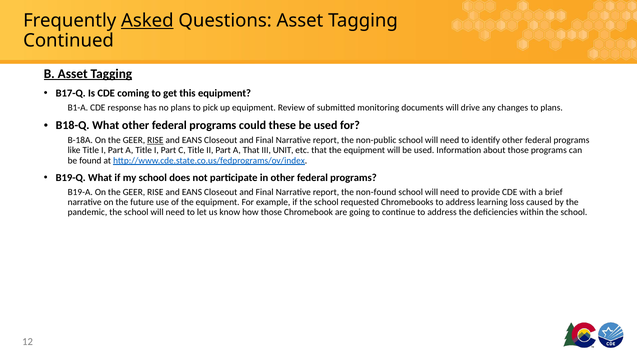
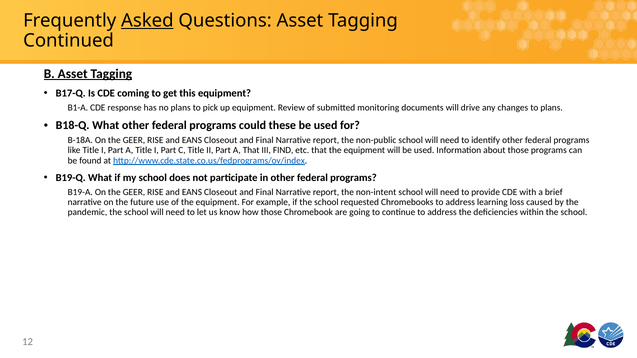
RISE underline: present -> none (155, 140)
UNIT: UNIT -> FIND (283, 151)
non-found: non-found -> non-intent (376, 192)
